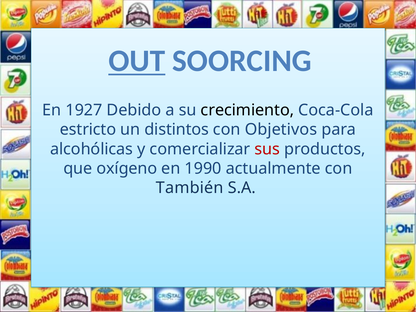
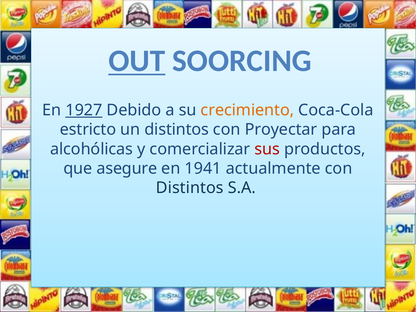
1927 underline: none -> present (84, 110)
crecimiento colour: black -> orange (247, 110)
Objetivos: Objetivos -> Proyectar (281, 130)
oxígeno: oxígeno -> asegure (127, 168)
1990: 1990 -> 1941 (203, 168)
También: También -> Distintos (190, 188)
